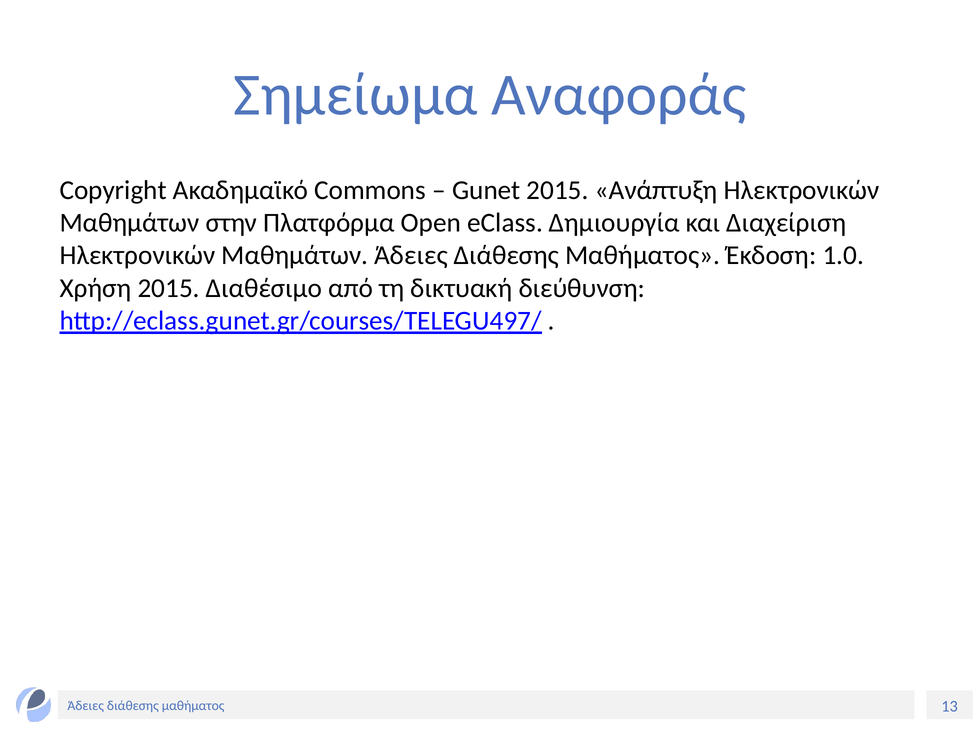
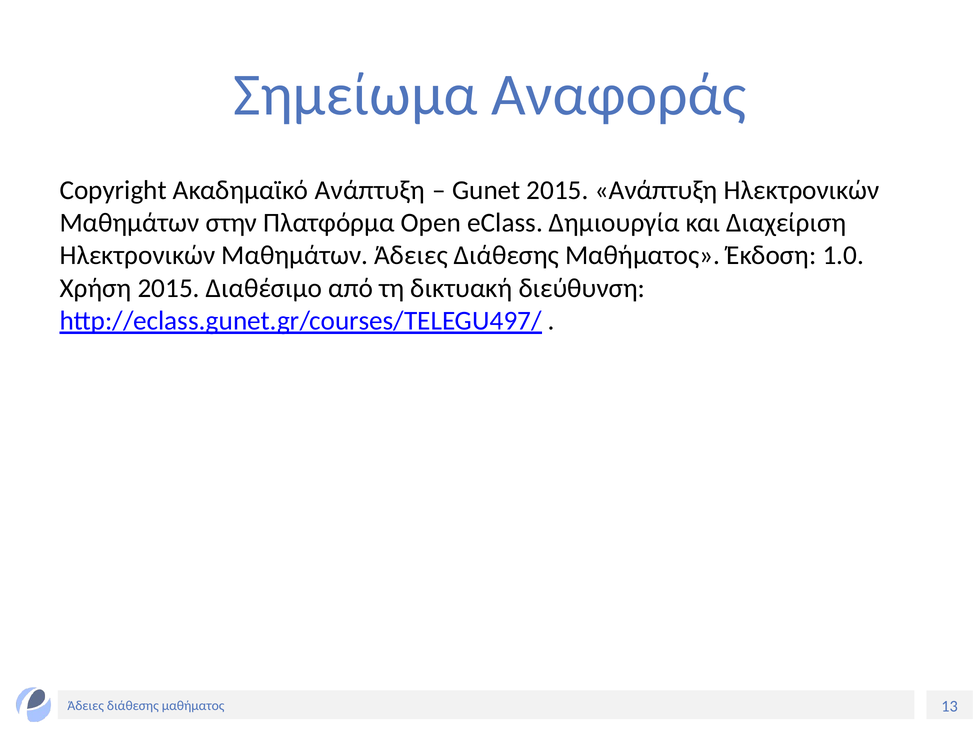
Ακαδημαϊκό Commons: Commons -> Ανάπτυξη (370, 190)
